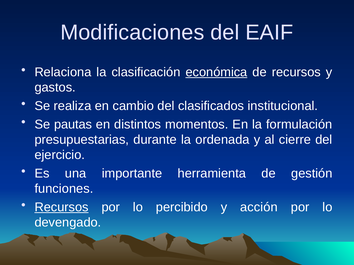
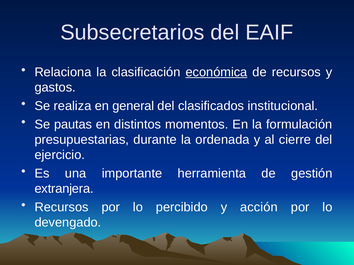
Modificaciones: Modificaciones -> Subsecretarios (132, 32)
cambio: cambio -> general (133, 106)
funciones: funciones -> extranjera (64, 189)
Recursos underline: present -> none (62, 208)
